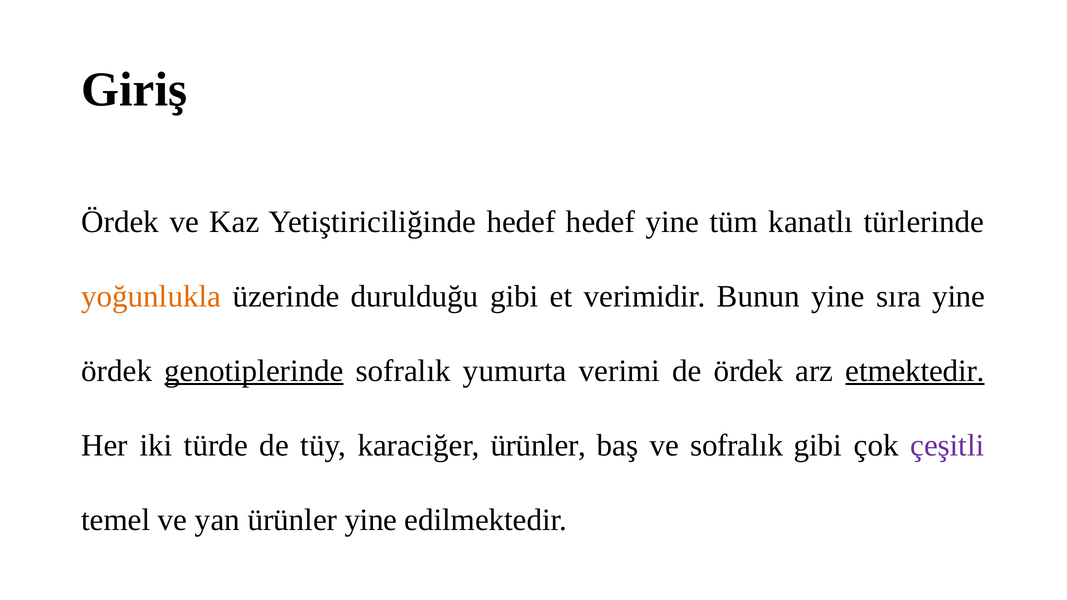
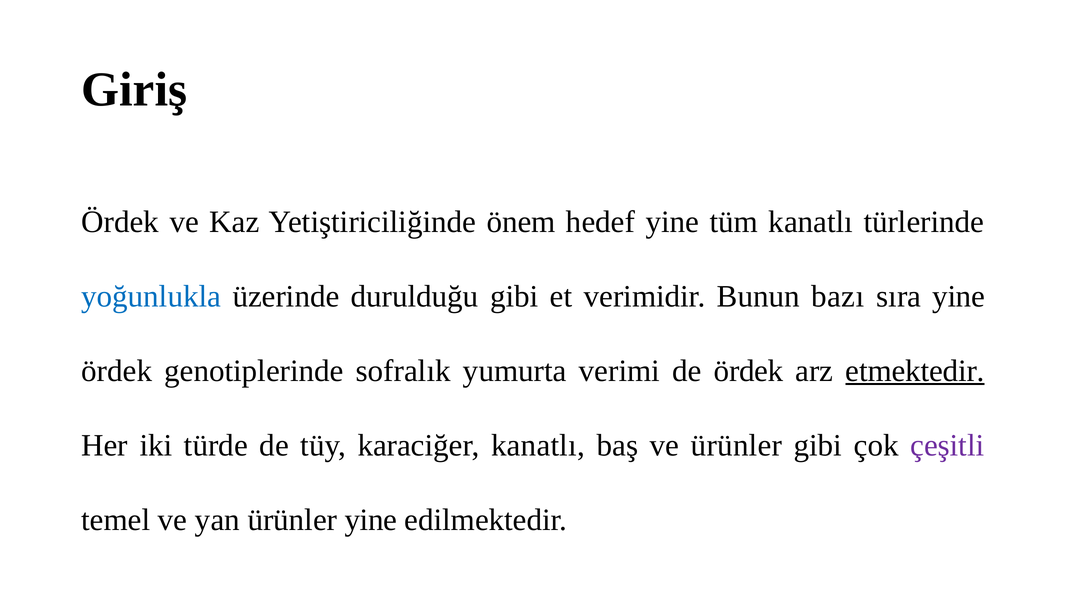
Yetiştiriciliğinde hedef: hedef -> önem (521, 222)
yoğunlukla colour: orange -> blue (151, 296)
Bunun yine: yine -> bazı (838, 296)
genotiplerinde underline: present -> none (254, 371)
karaciğer ürünler: ürünler -> kanatlı (538, 445)
ve sofralık: sofralık -> ürünler (736, 445)
